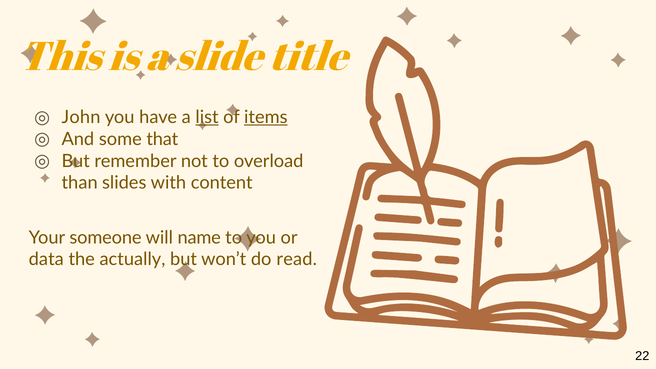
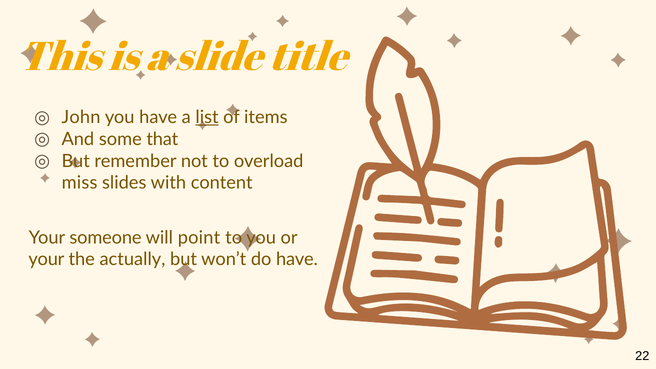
items underline: present -> none (266, 117)
than: than -> miss (80, 183)
name: name -> point (199, 238)
data: data -> your (46, 259)
do read: read -> have (297, 259)
